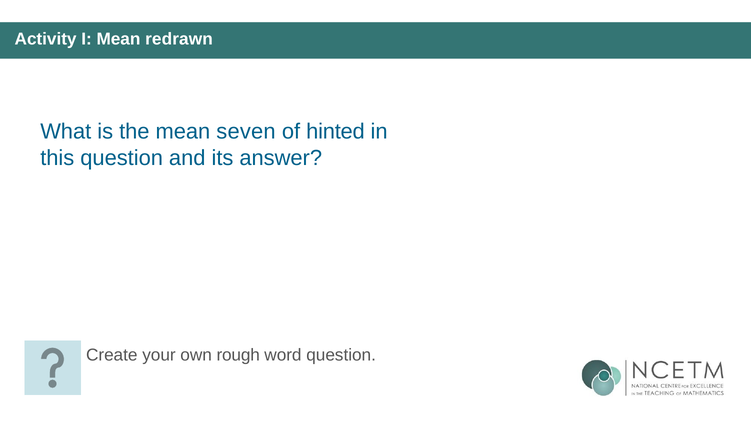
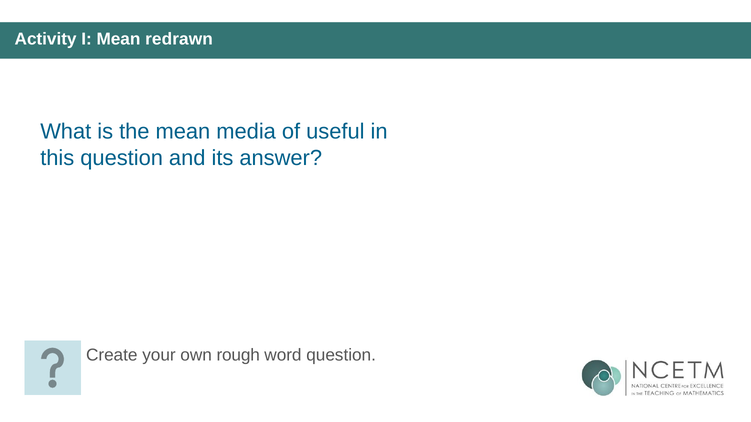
seven: seven -> media (246, 132)
hinted: hinted -> useful (335, 132)
